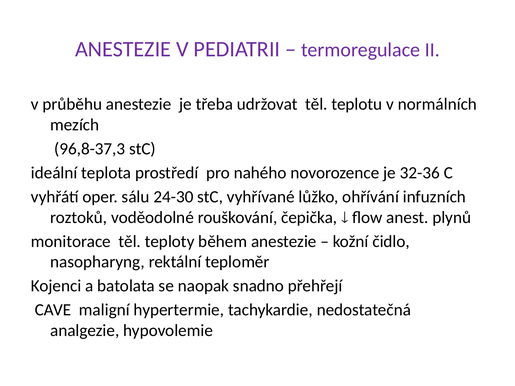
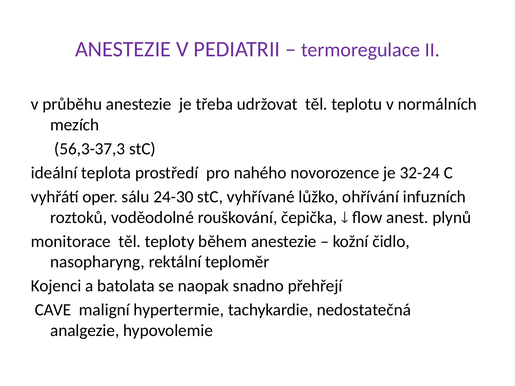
96,8-37,3: 96,8-37,3 -> 56,3-37,3 (90, 149)
32-36: 32-36 -> 32-24 (420, 173)
